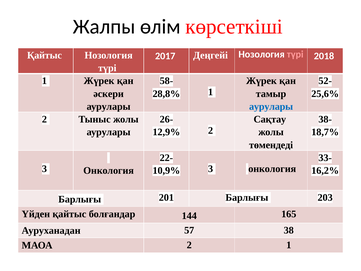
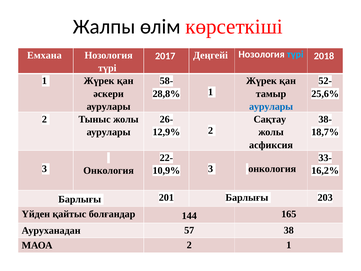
Қайтыс: Қайтыс -> Емхана (44, 55)
түрі colour: pink -> light blue (295, 54)
төмендеді: төмендеді -> асфиксия (271, 145)
